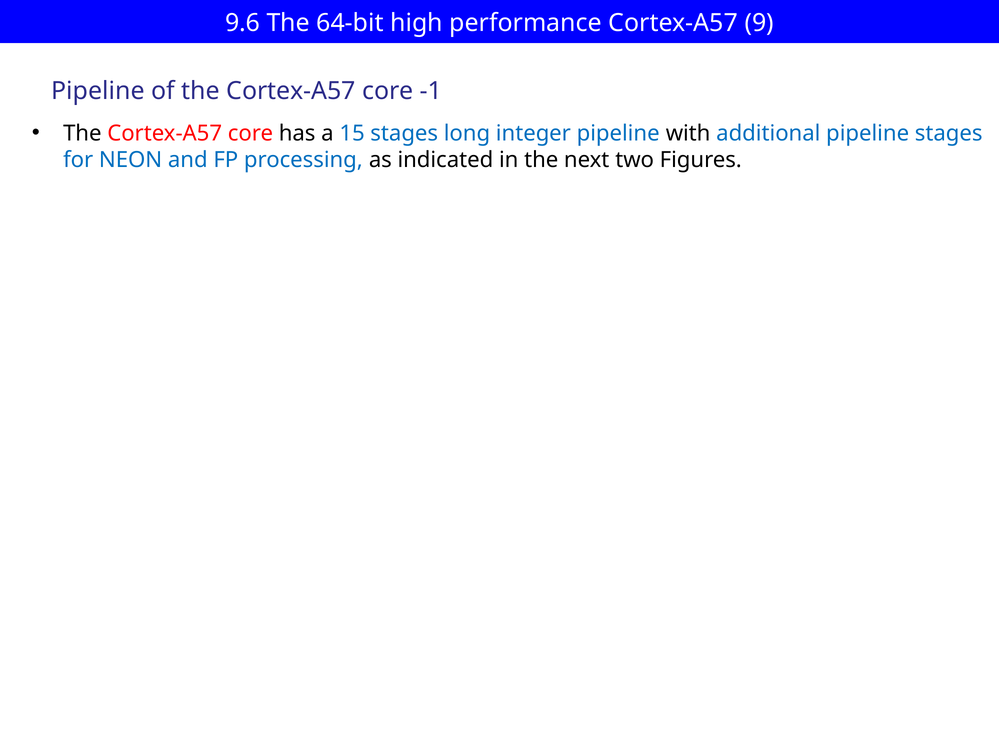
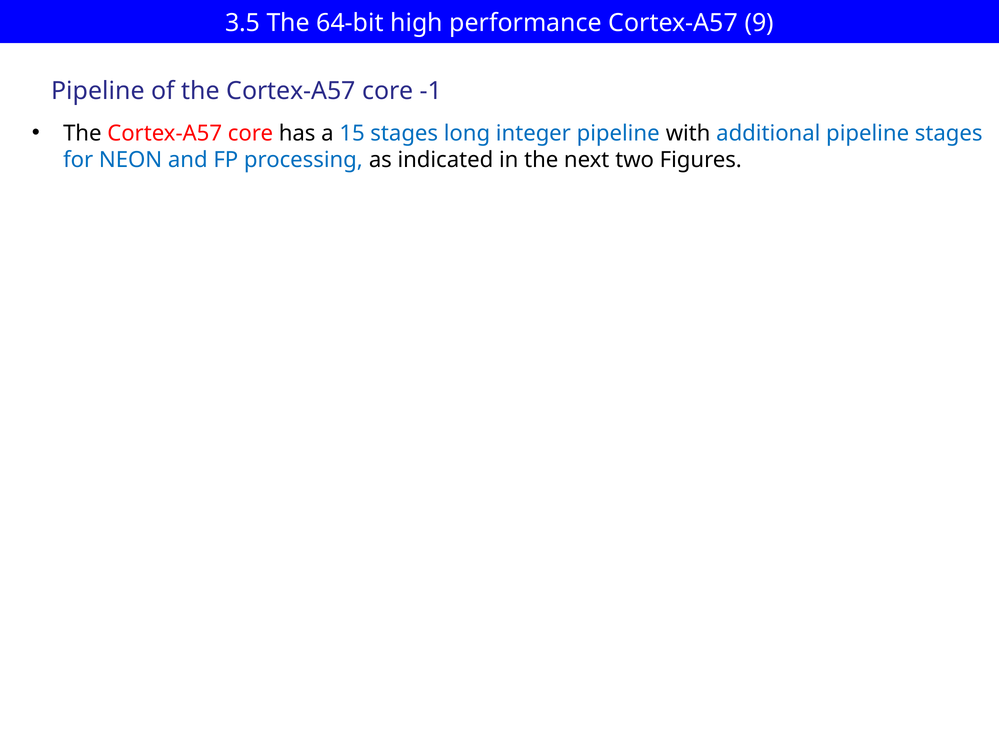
9.6: 9.6 -> 3.5 (243, 23)
